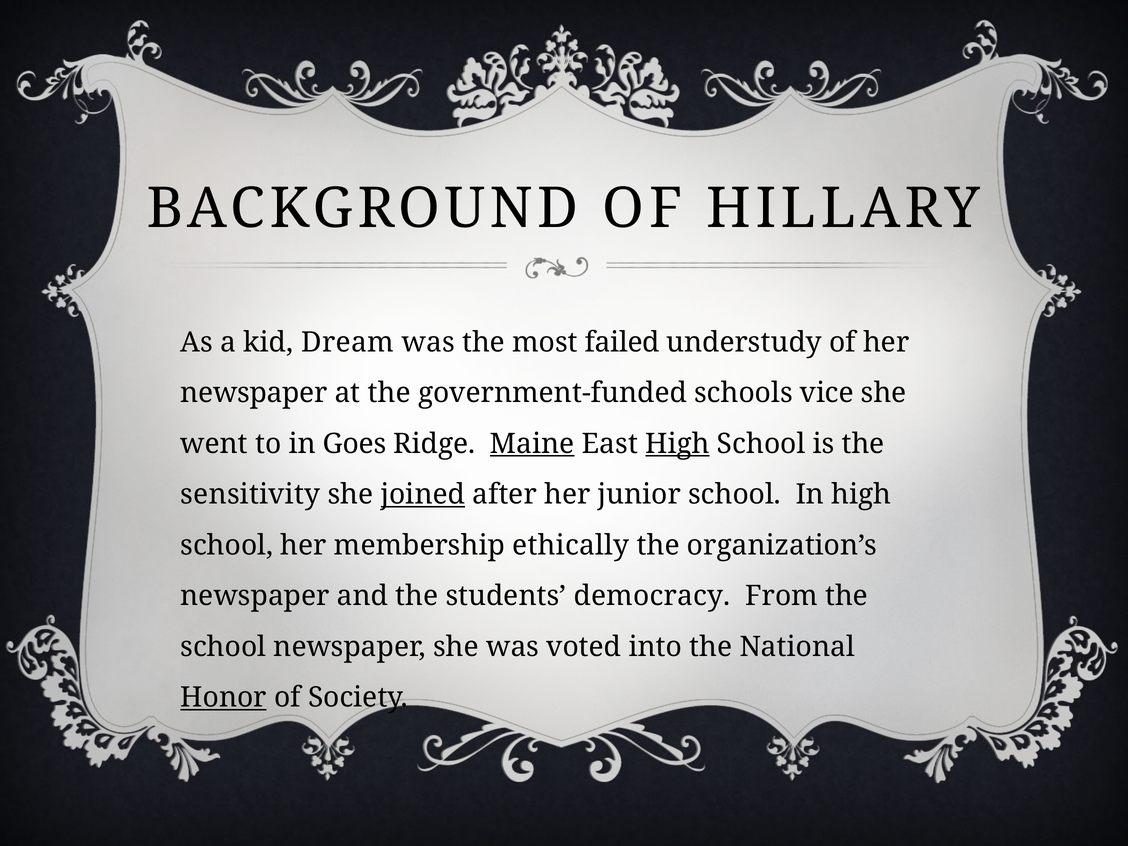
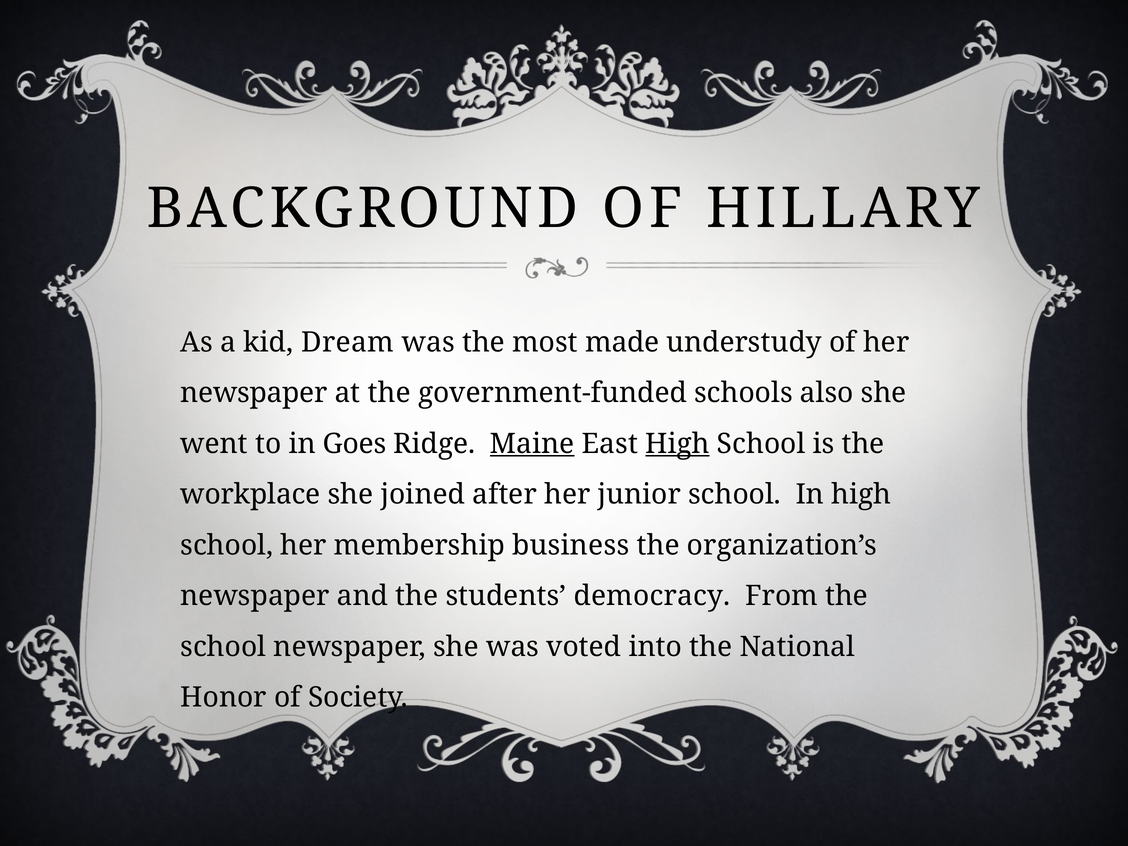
failed: failed -> made (622, 342)
vice: vice -> also (827, 393)
sensitivity: sensitivity -> workplace (251, 495)
joined underline: present -> none (423, 495)
ethically: ethically -> business (571, 545)
Honor underline: present -> none (224, 698)
